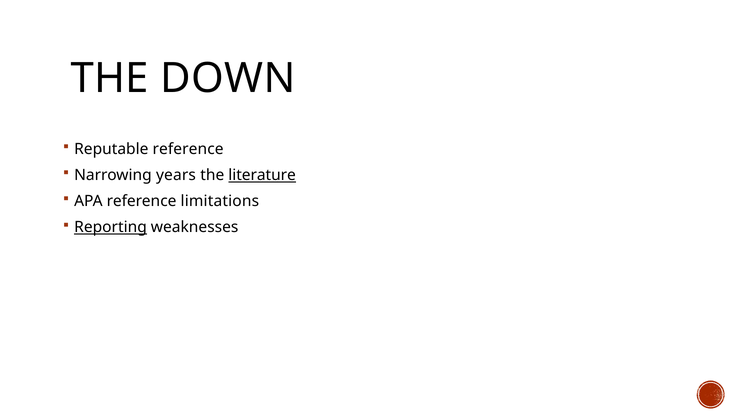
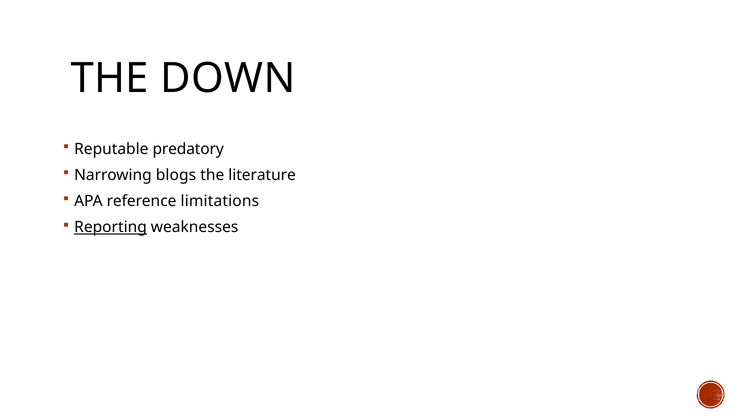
Reputable reference: reference -> predatory (188, 149)
years: years -> blogs (176, 175)
literature underline: present -> none (262, 175)
